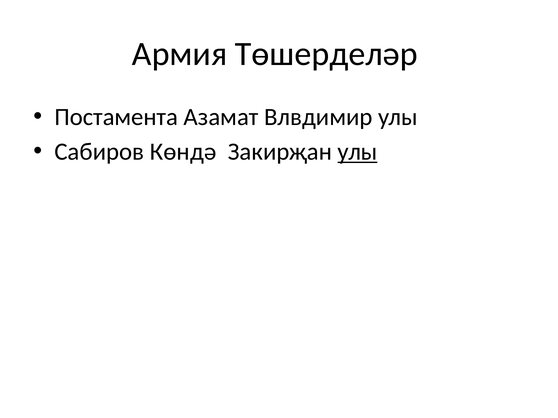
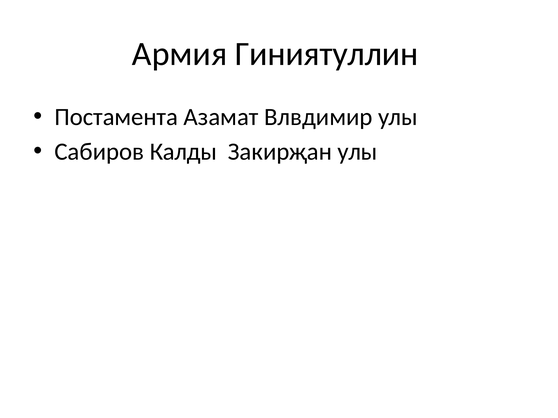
Төшерделәр: Төшерделәр -> Гиниятуллин (327, 54)
Көндә: Көндә -> Калды (183, 152)
улы underline: present -> none (358, 152)
